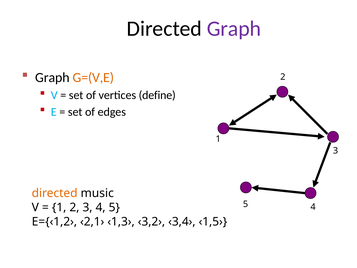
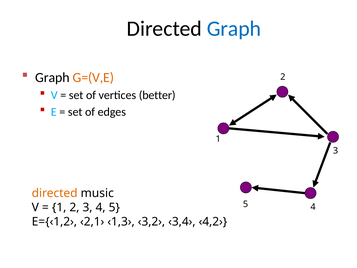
Graph colour: purple -> blue (234, 29)
define: define -> better (157, 95)
‹1,5›: ‹1,5› -> ‹4,2› (213, 222)
